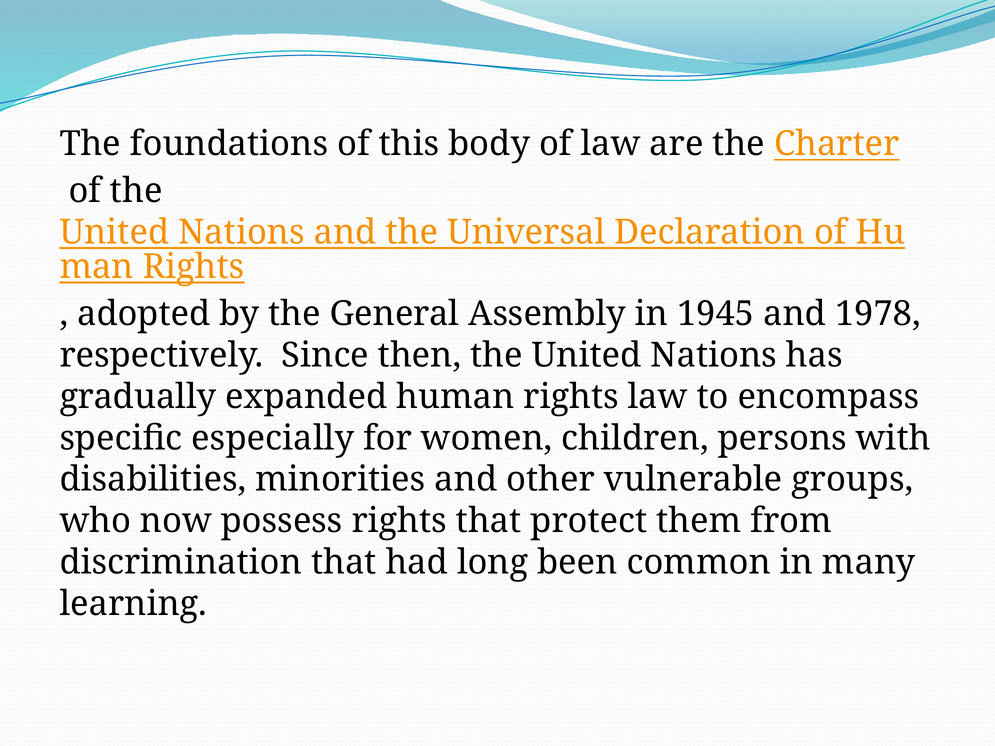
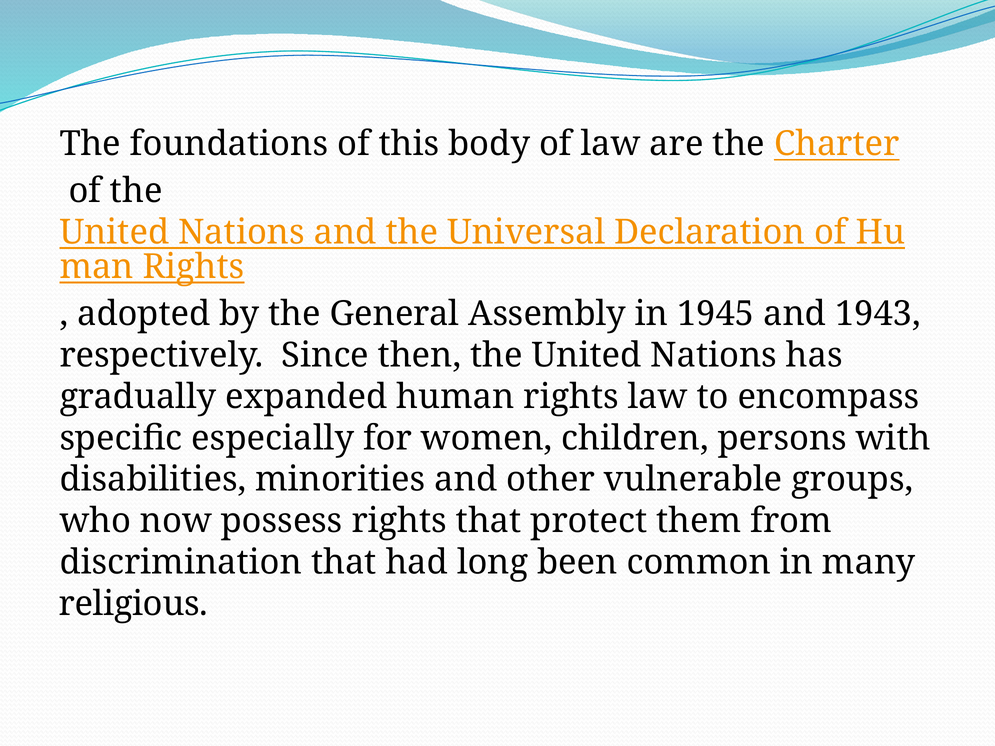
1978: 1978 -> 1943 (878, 314)
learning: learning -> religious (133, 604)
